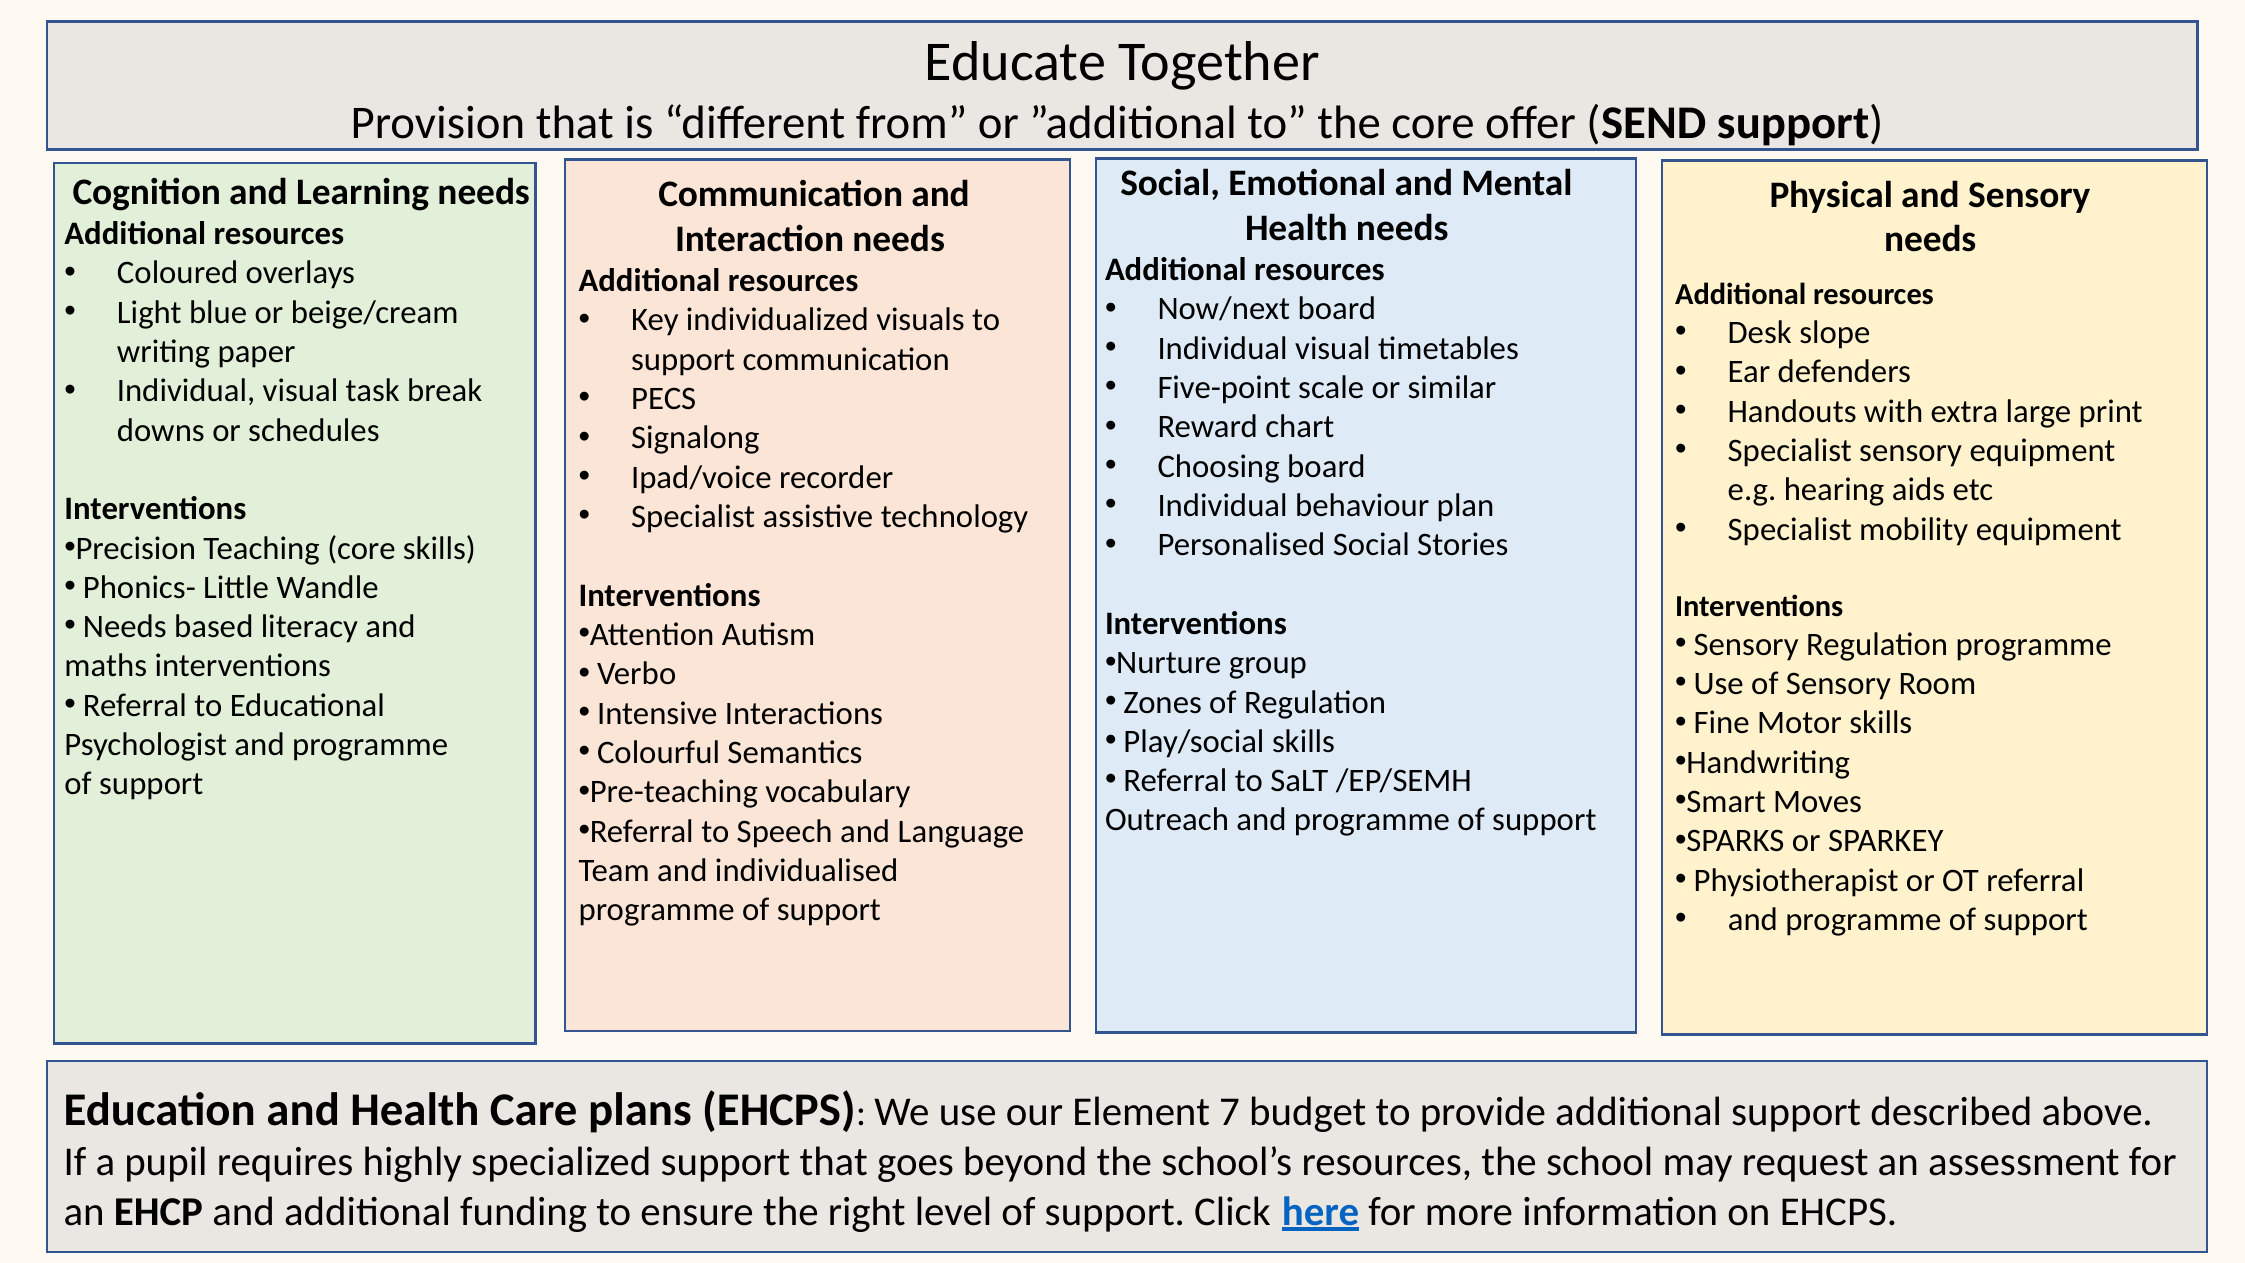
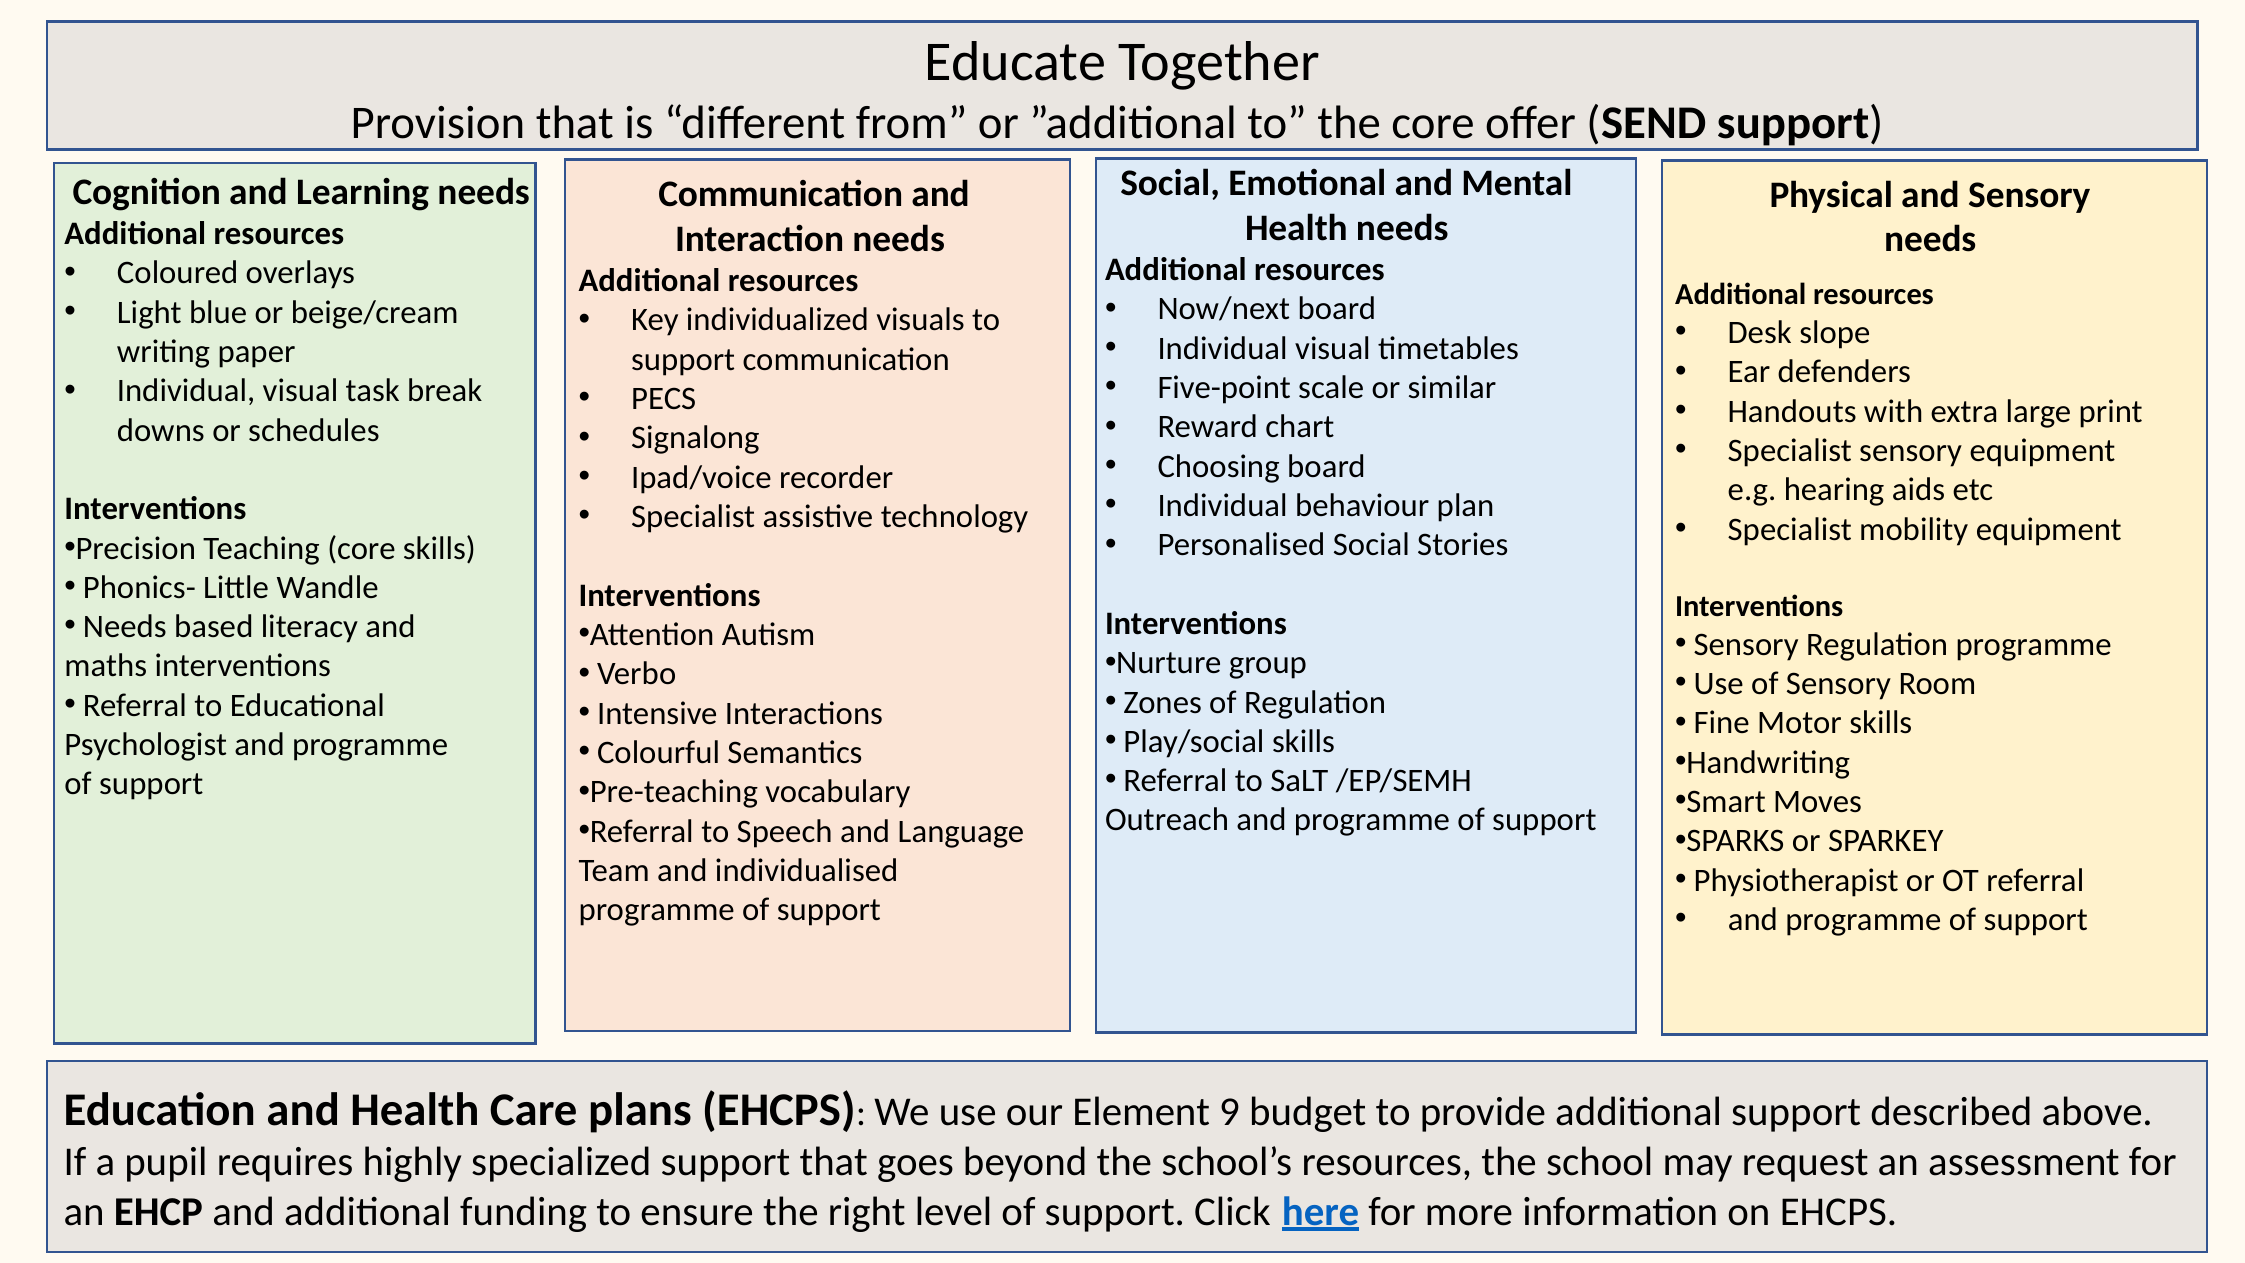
7: 7 -> 9 (1230, 1112)
